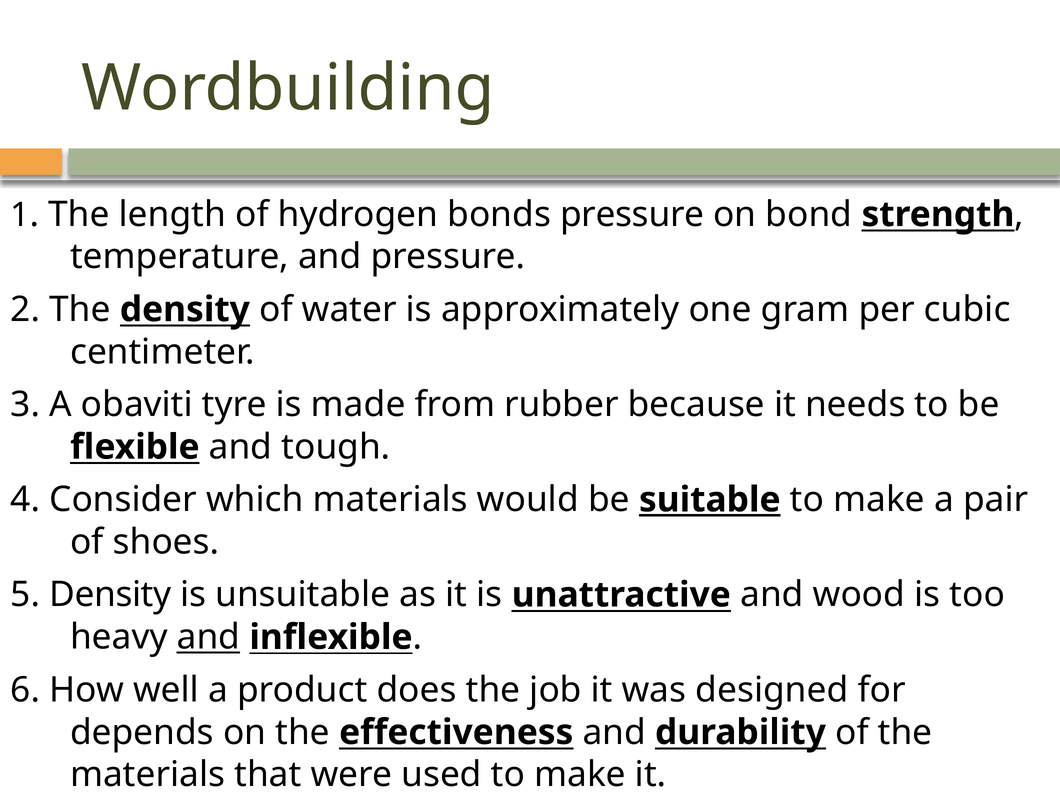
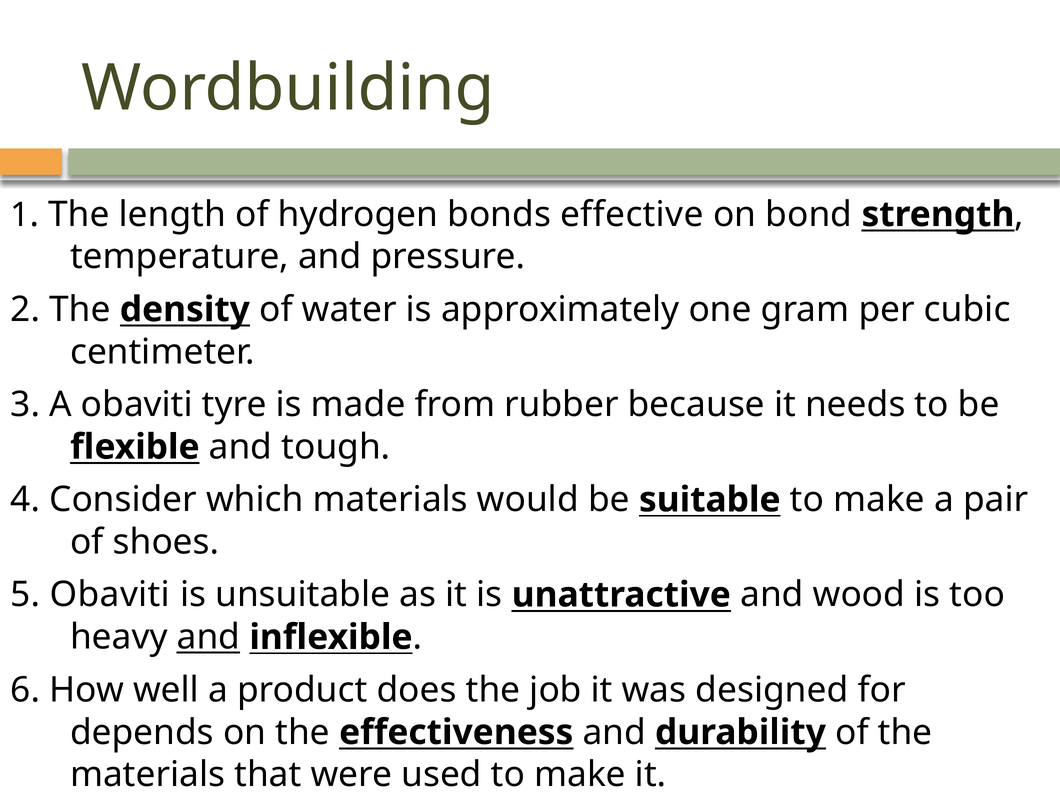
bonds pressure: pressure -> effective (632, 214)
suitable underline: present -> none (710, 500)
5 Density: Density -> Obaviti (110, 595)
